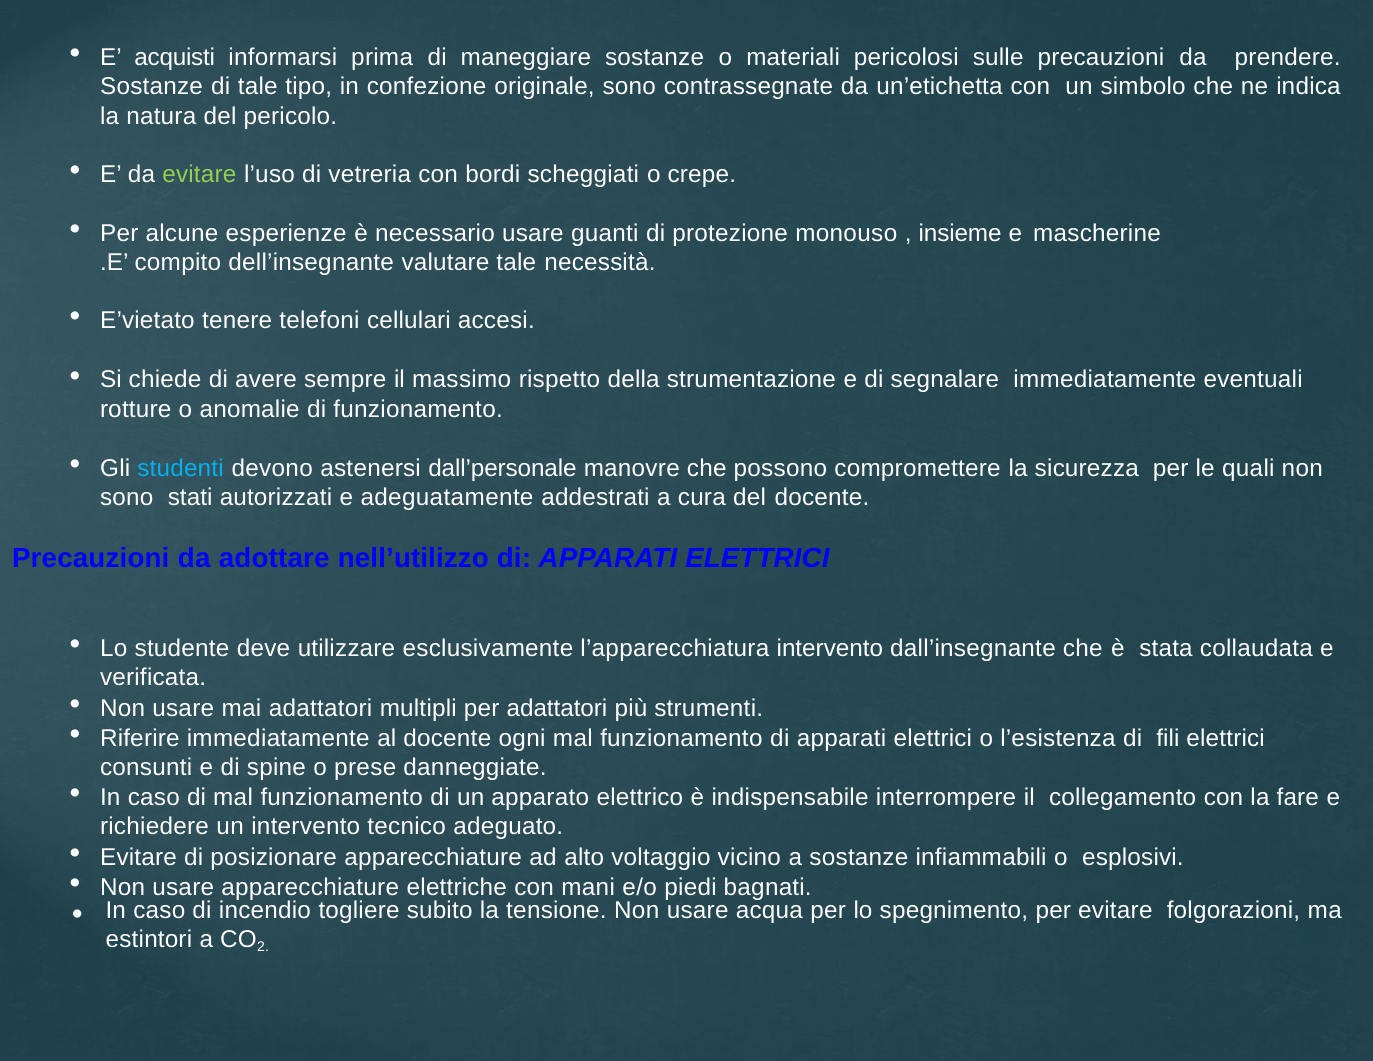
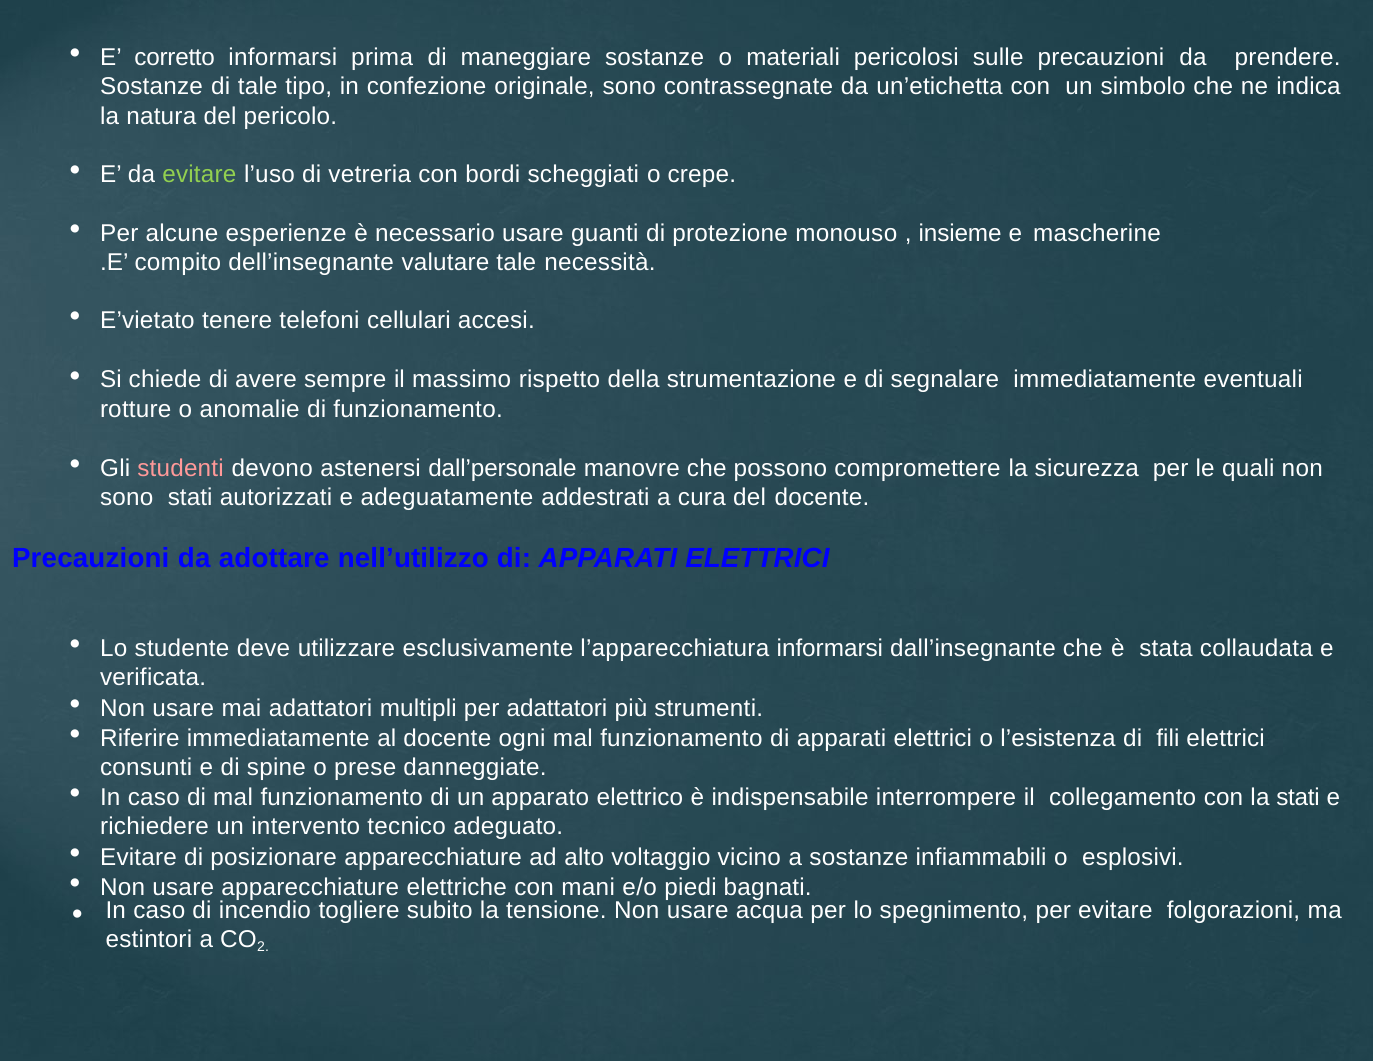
acquisti: acquisti -> corretto (175, 58)
studenti colour: light blue -> pink (181, 468)
l’apparecchiatura intervento: intervento -> informarsi (830, 649)
la fare: fare -> stati (1298, 798)
